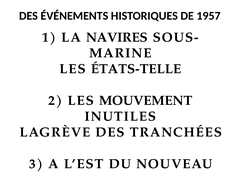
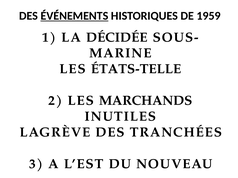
ÉVÉNEMENTS underline: none -> present (74, 16)
1957: 1957 -> 1959 (209, 16)
NAVIRES: NAVIRES -> DÉCIDÉE (117, 37)
MOUVEMENT: MOUVEMENT -> MARCHANDS (146, 101)
